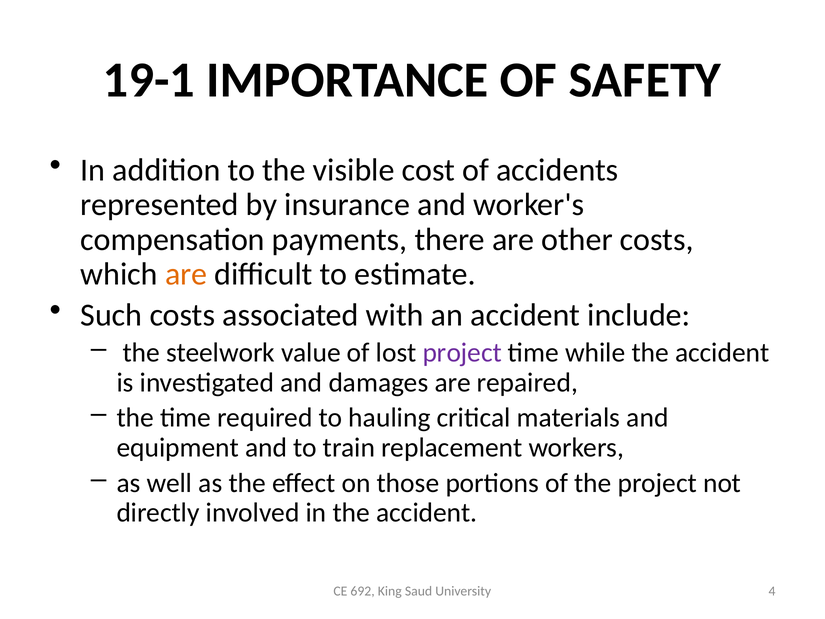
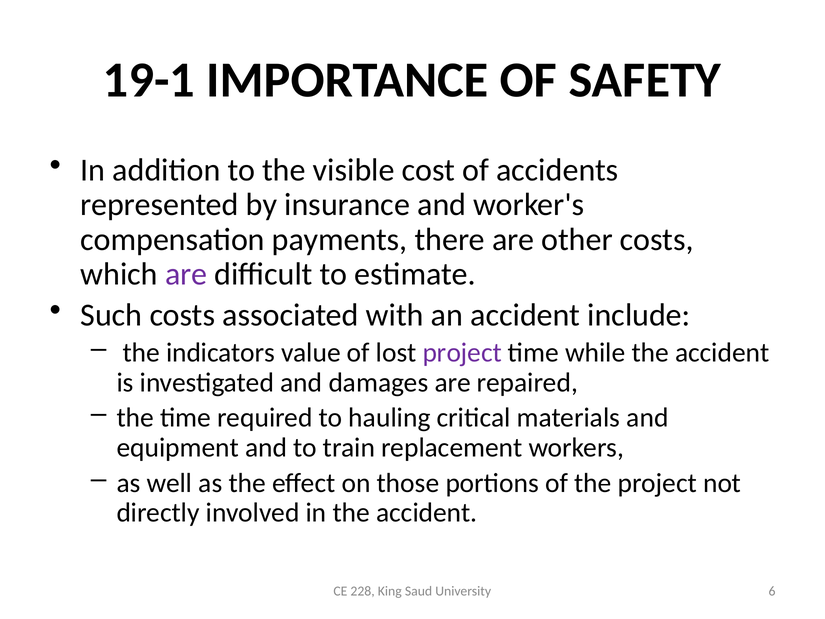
are colour: orange -> purple (186, 274)
steelwork: steelwork -> indicators (221, 353)
692: 692 -> 228 (363, 591)
4: 4 -> 6 (772, 591)
